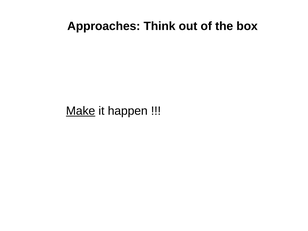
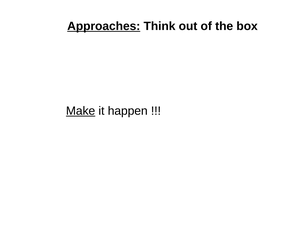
Approaches underline: none -> present (104, 26)
